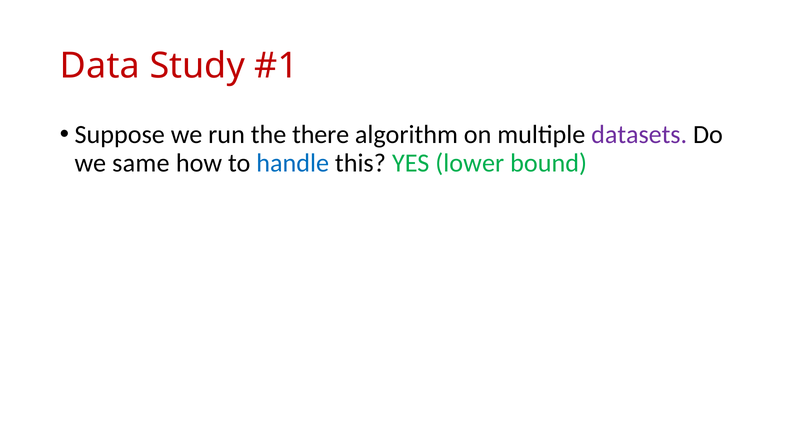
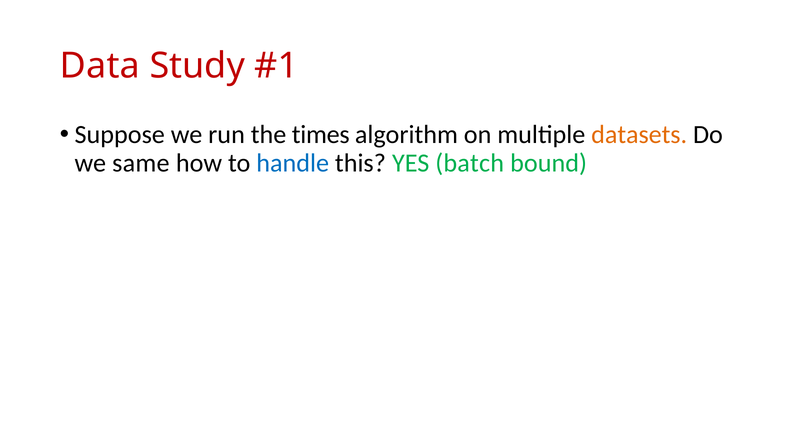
there: there -> times (321, 134)
datasets colour: purple -> orange (639, 134)
lower: lower -> batch (470, 163)
